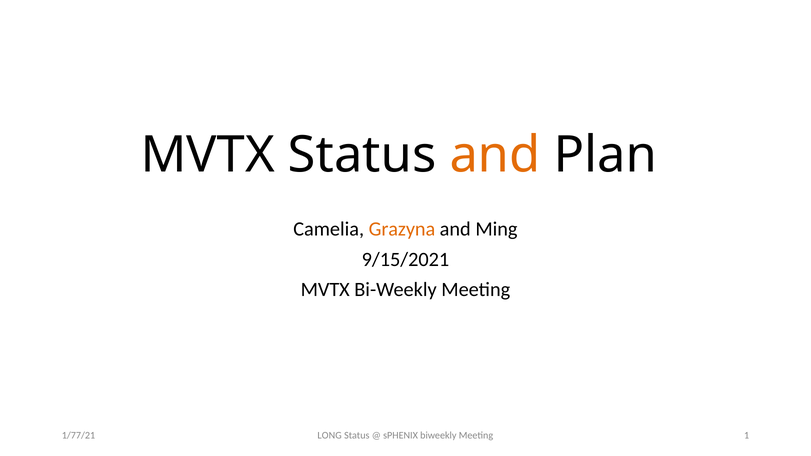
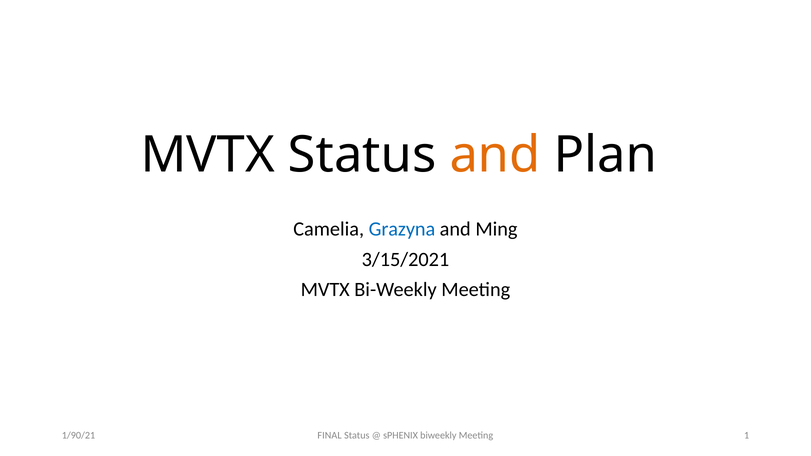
Grazyna colour: orange -> blue (402, 229)
9/15/2021: 9/15/2021 -> 3/15/2021 (405, 259)
LONG: LONG -> FINAL (330, 436)
1/77/21: 1/77/21 -> 1/90/21 (79, 436)
